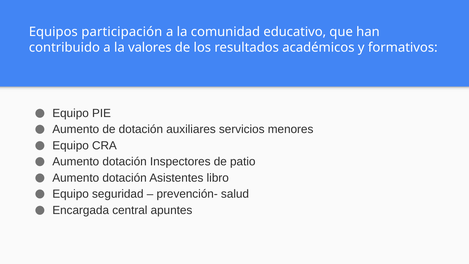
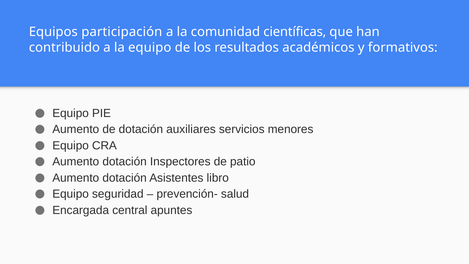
educativo: educativo -> científicas (295, 32)
la valores: valores -> equipo (150, 48)
